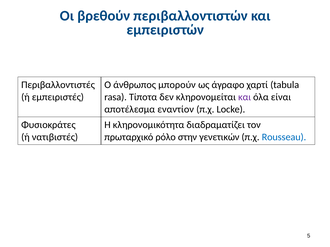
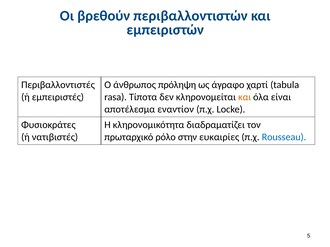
μπορούν: μπορούν -> πρόληψη (177, 85)
και colour: purple -> orange (245, 97)
γενετικών: γενετικών -> ευκαιρίες (219, 137)
